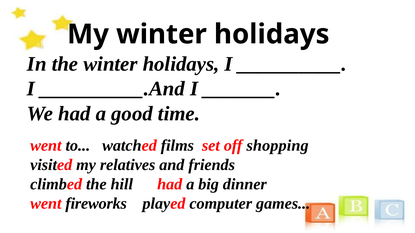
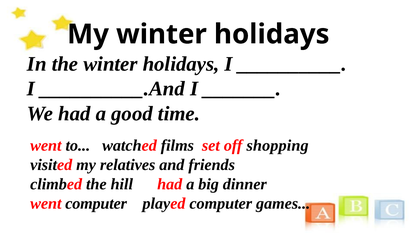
went fireworks: fireworks -> computer (96, 204)
